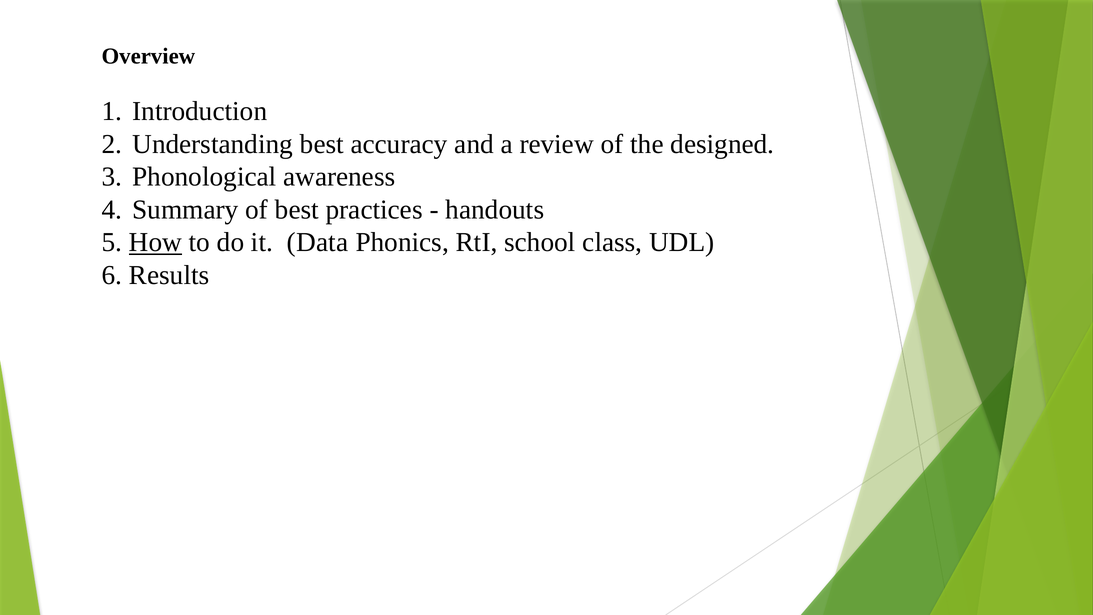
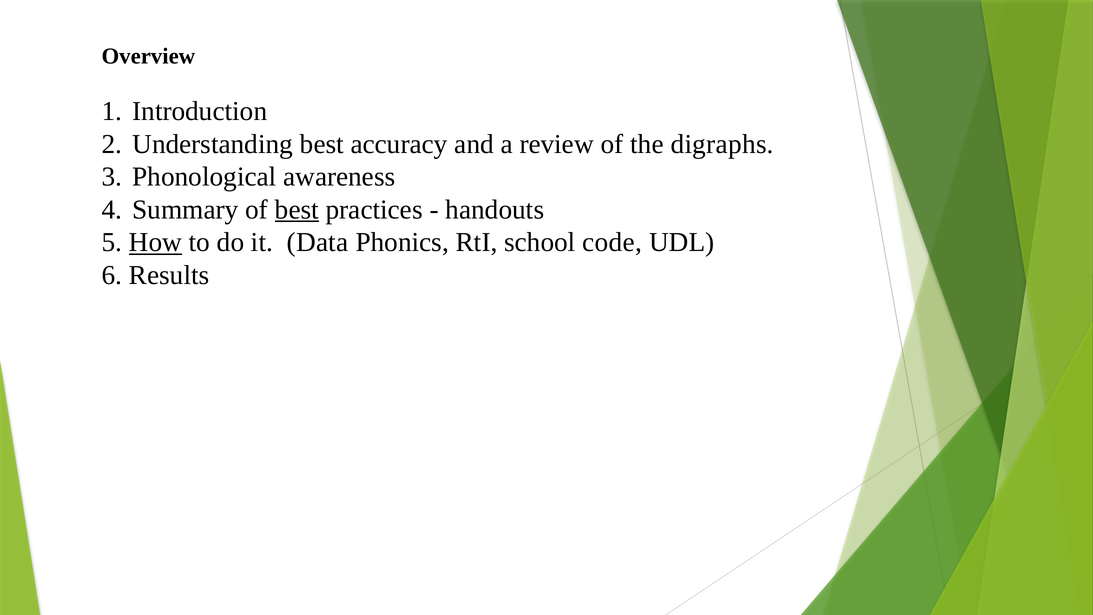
designed: designed -> digraphs (722, 144)
best underline: none -> present (297, 210)
class: class -> code (612, 242)
